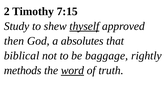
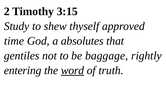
7:15: 7:15 -> 3:15 (67, 11)
thyself underline: present -> none (84, 26)
then: then -> time (14, 41)
biblical: biblical -> gentiles (22, 55)
methods: methods -> entering (23, 70)
